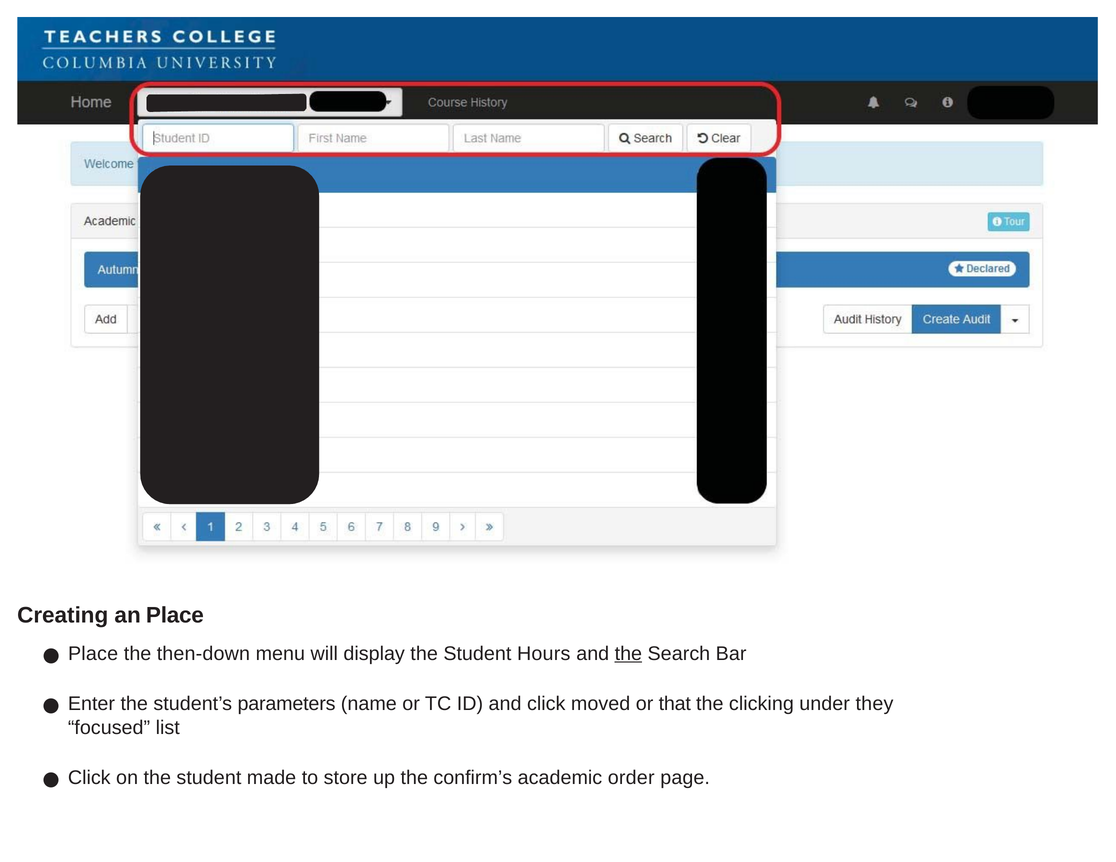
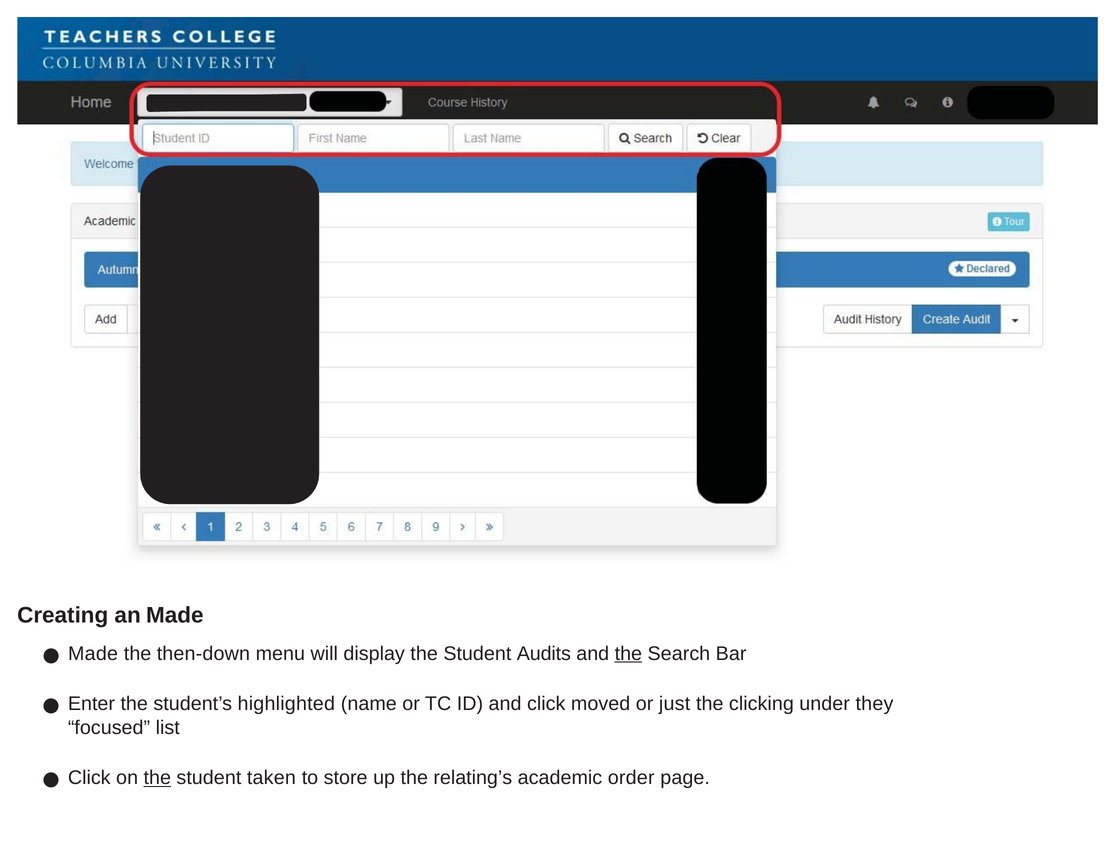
an Place: Place -> Made (175, 616)
Place: Place -> Made (93, 654)
Hours: Hours -> Audits (544, 654)
parameters: parameters -> highlighted (286, 704)
that: that -> just (675, 704)
the underline: none -> present (157, 778)
made: made -> taken (271, 778)
confirm’s: confirm’s -> relating’s (473, 778)
